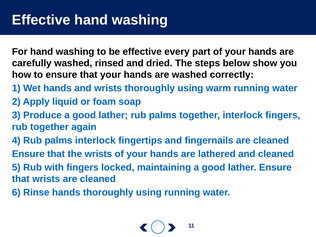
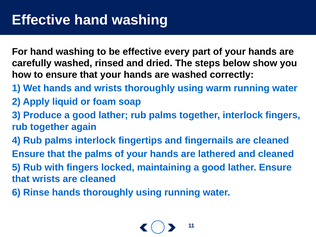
the wrists: wrists -> palms (98, 154)
